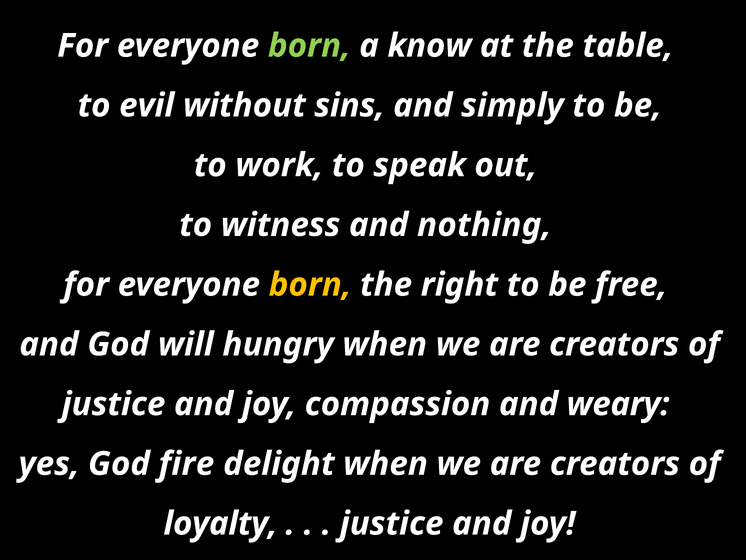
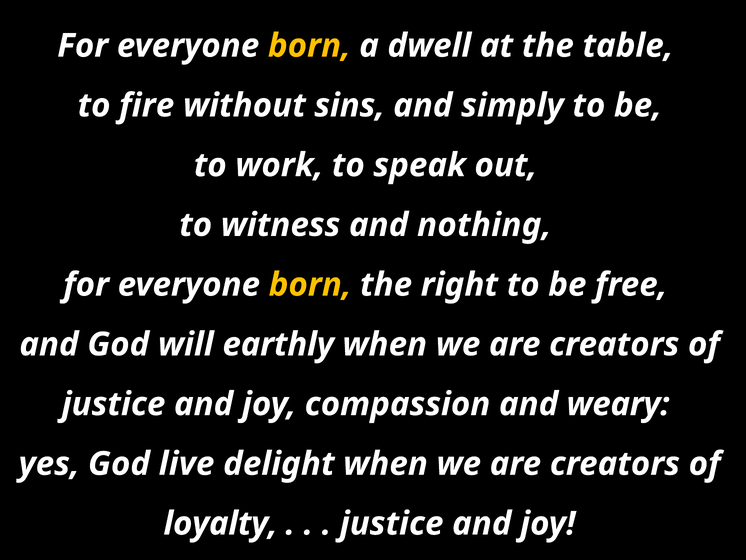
born colour: light green -> yellow (309, 46)
know: know -> dwell (429, 46)
evil: evil -> fire (147, 105)
hungry: hungry -> earthly (278, 344)
fire: fire -> live (187, 464)
